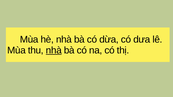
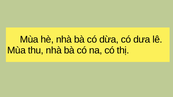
nhà underline: present -> none (54, 50)
